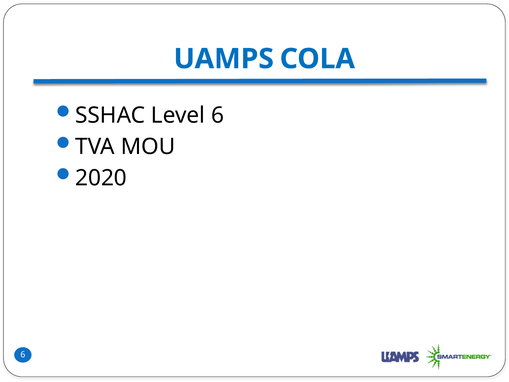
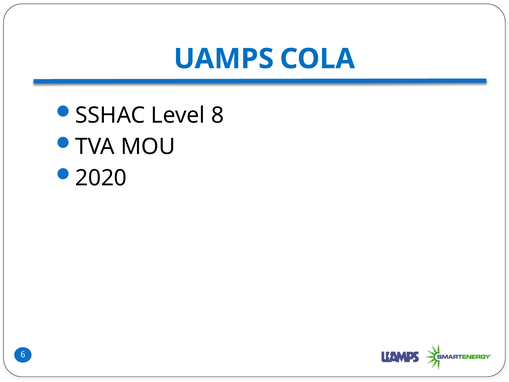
Level 6: 6 -> 8 (218, 115)
